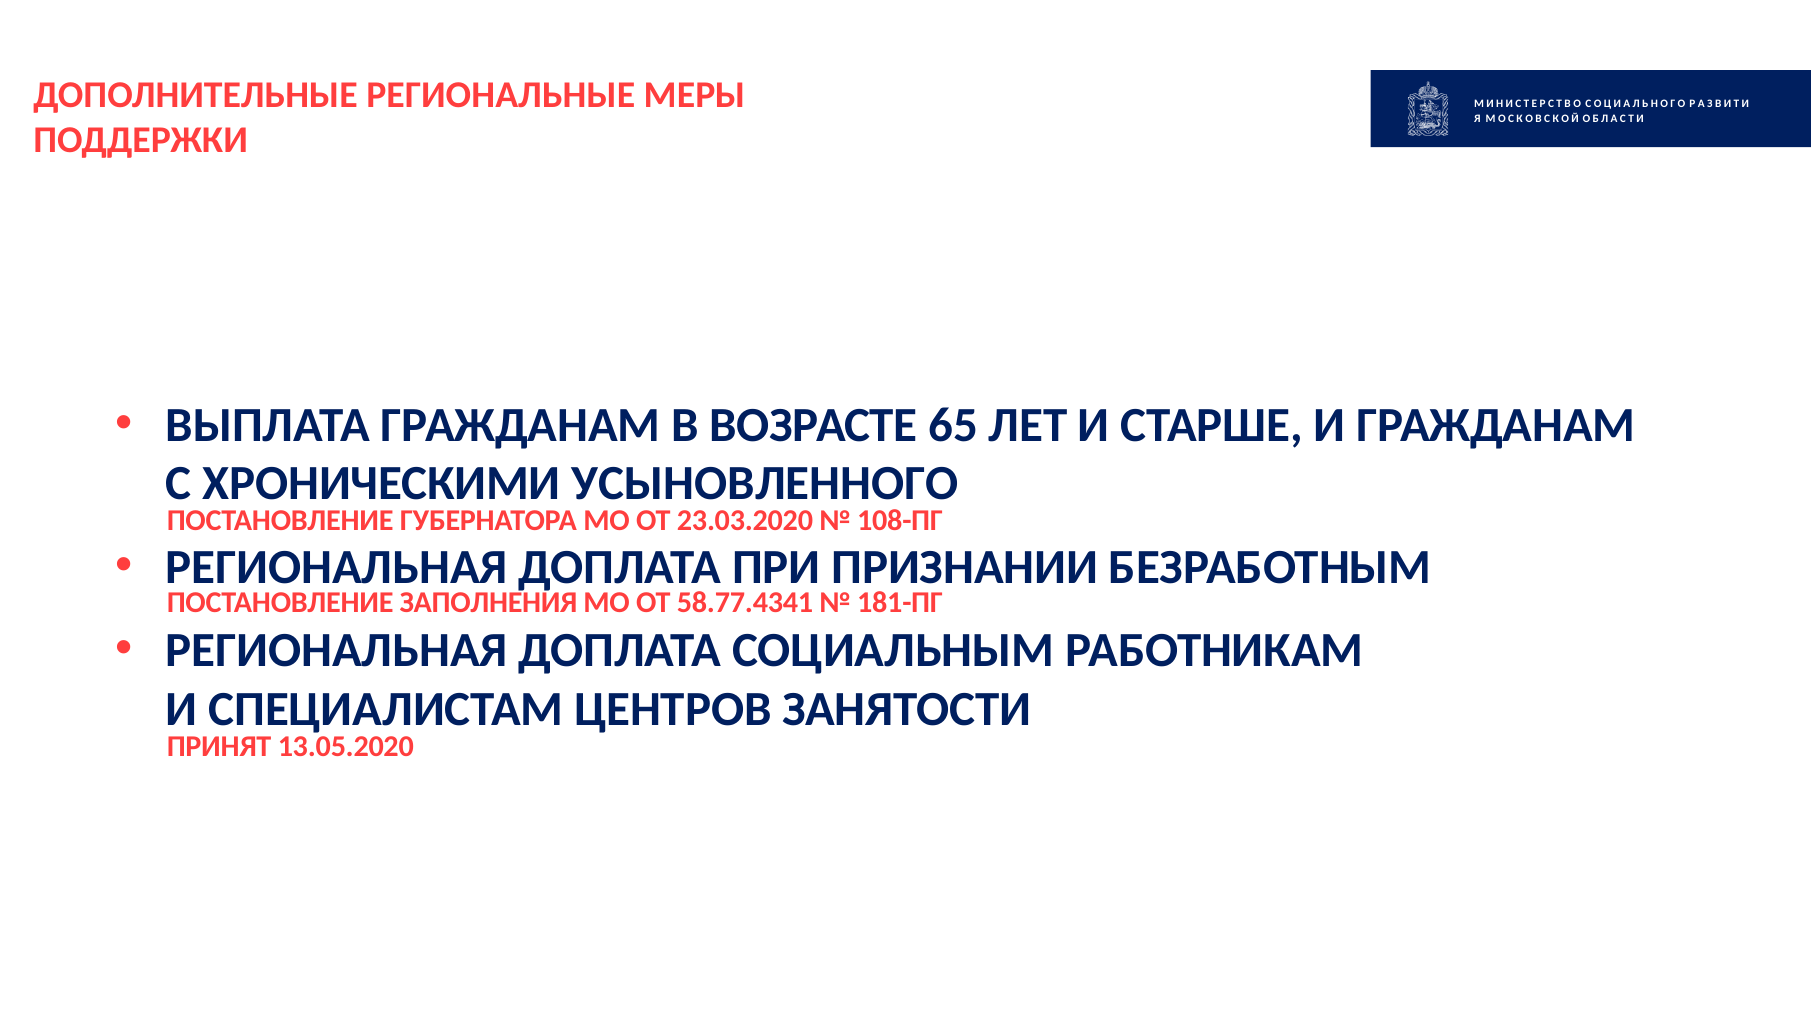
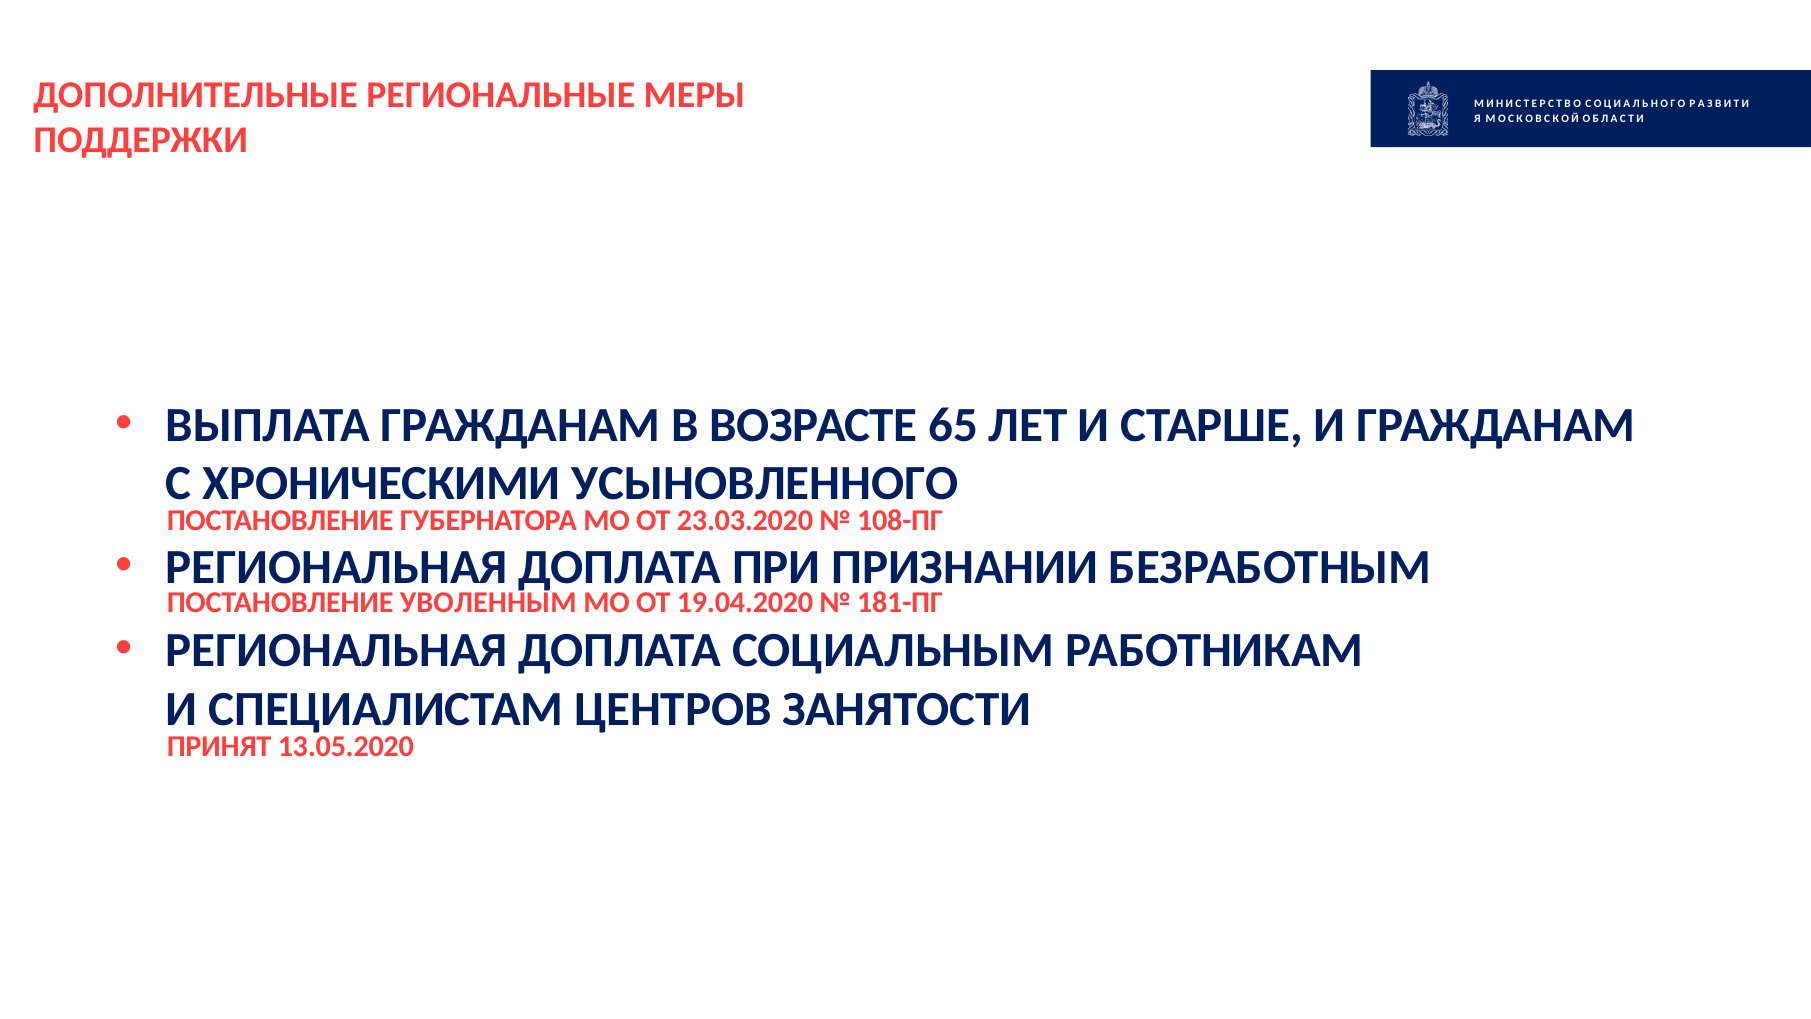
ЗАПОЛНЕНИЯ: ЗАПОЛНЕНИЯ -> УВОЛЕННЫМ (488, 602)
58.77.4341: 58.77.4341 -> 19.04.2020 (745, 602)
